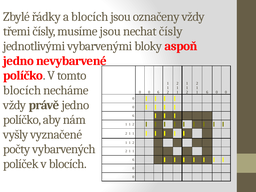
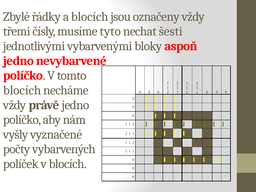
musíme jsou: jsou -> tyto (110, 31)
nechat čísly: čísly -> šesti (171, 31)
